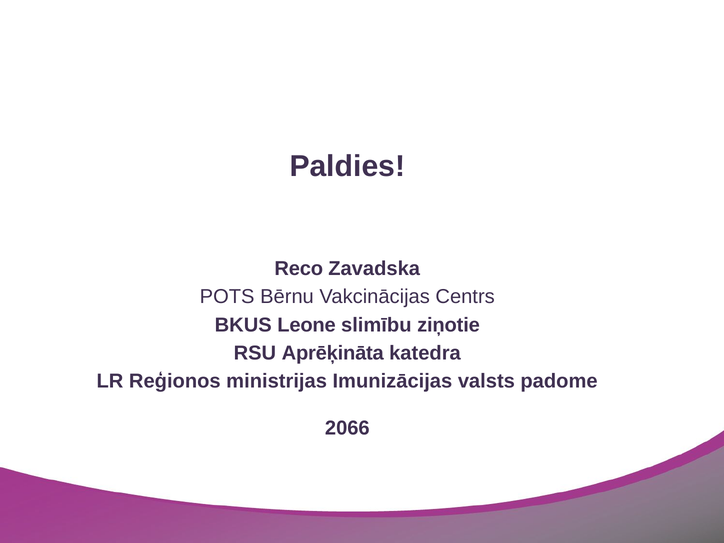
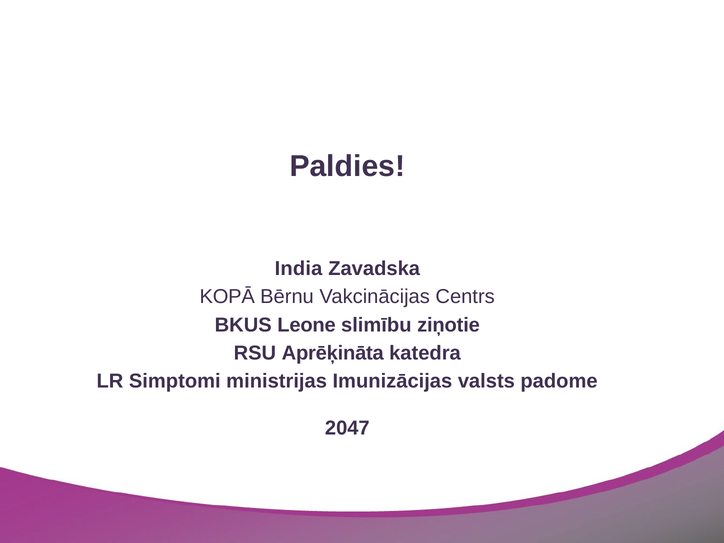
Reco: Reco -> India (299, 269)
POTS: POTS -> KOPĀ (227, 297)
Reģionos: Reģionos -> Simptomi (175, 381)
2066: 2066 -> 2047 (347, 428)
